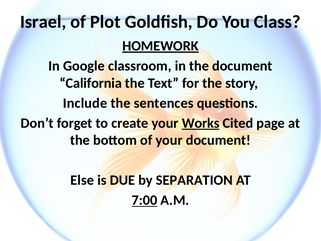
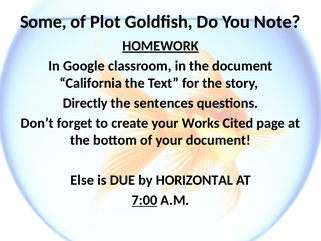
Israel: Israel -> Some (43, 22)
Class: Class -> Note (277, 22)
Include: Include -> Directly (85, 103)
Works underline: present -> none (201, 123)
SEPARATION: SEPARATION -> HORIZONTAL (194, 180)
